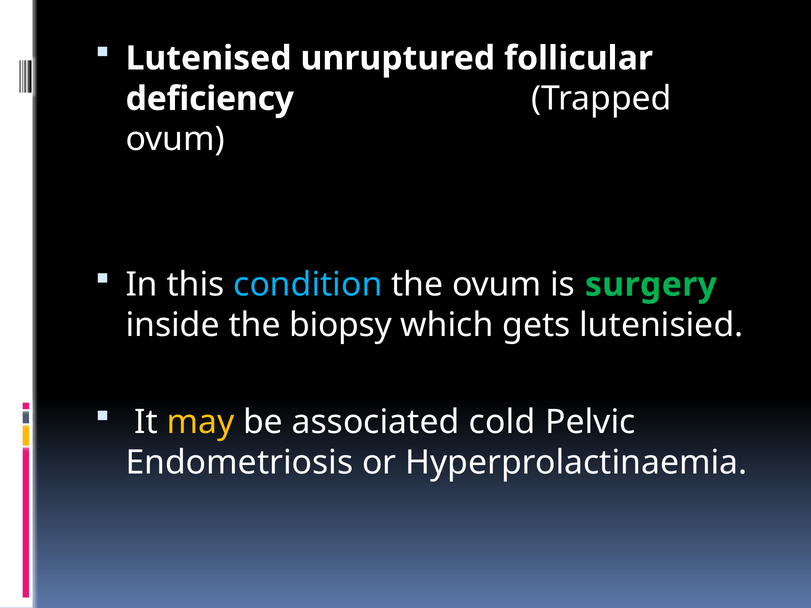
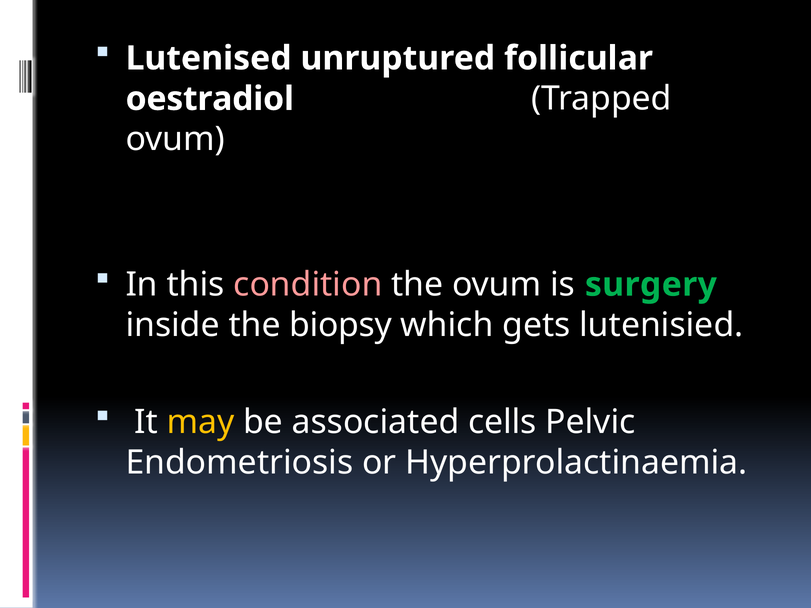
deficiency: deficiency -> oestradiol (210, 99)
condition colour: light blue -> pink (308, 285)
cold: cold -> cells (502, 422)
